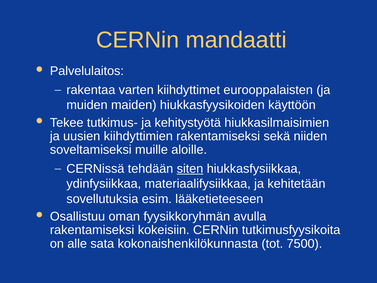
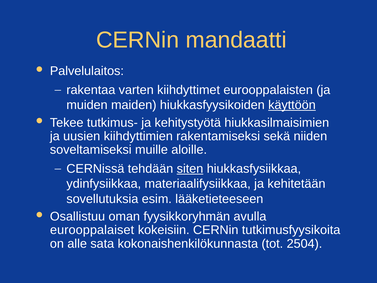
käyttöön underline: none -> present (292, 105)
rakentamiseksi: rakentamiseksi -> eurooppalaiset (92, 230)
7500: 7500 -> 2504 (304, 243)
